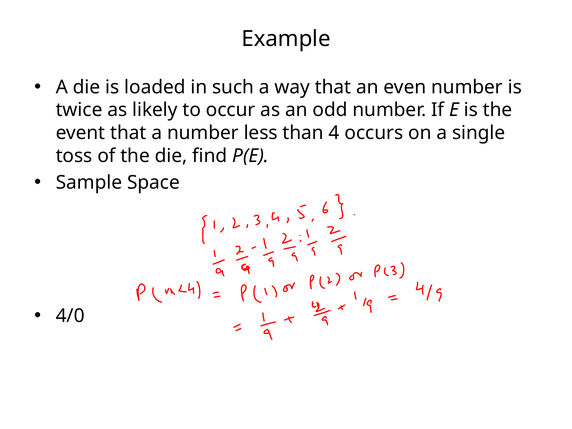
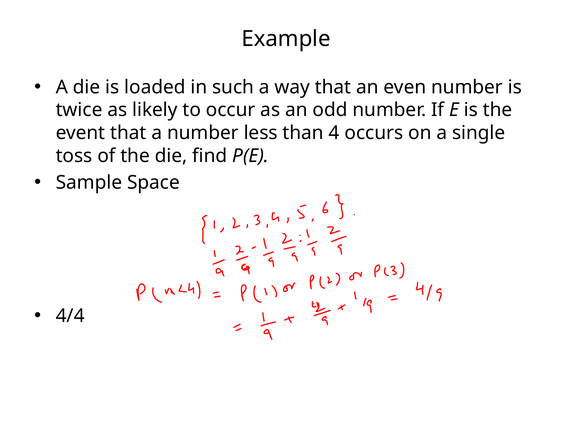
4/0: 4/0 -> 4/4 (70, 316)
